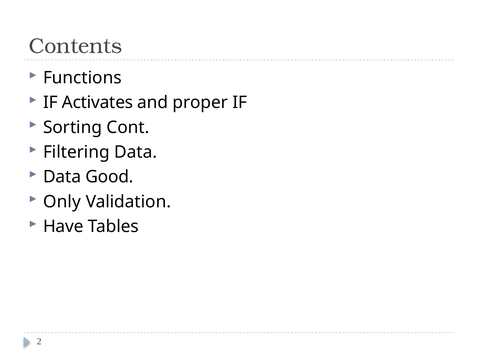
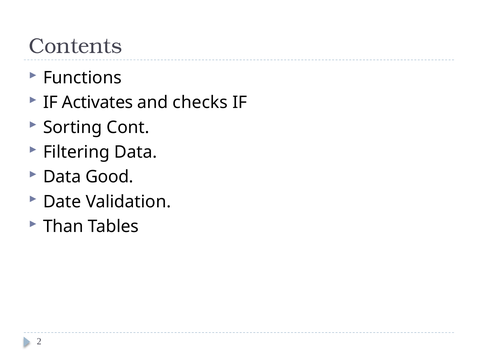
proper: proper -> checks (200, 102)
Only: Only -> Date (62, 201)
Have: Have -> Than (63, 226)
